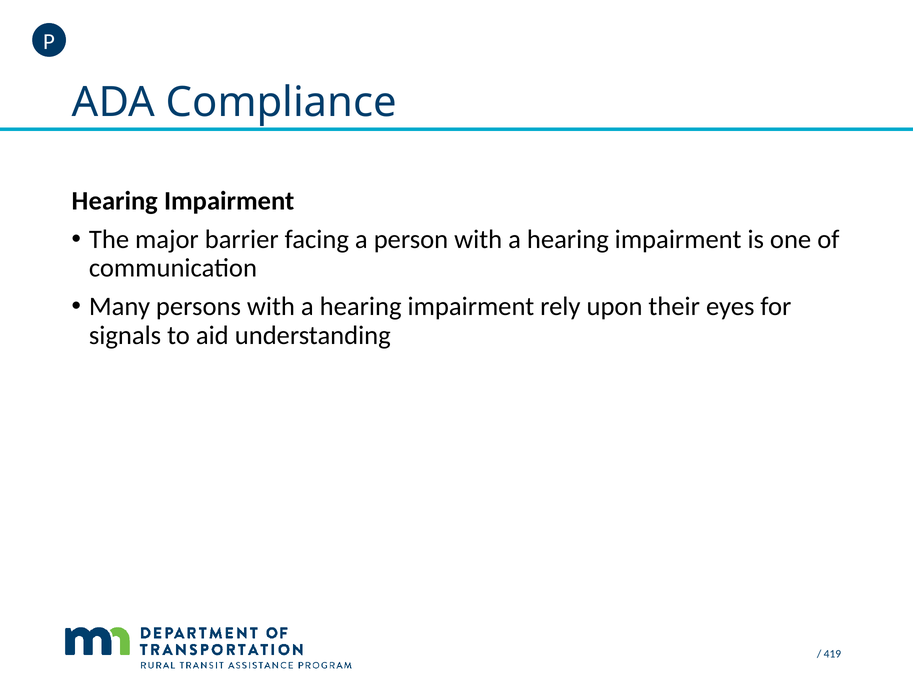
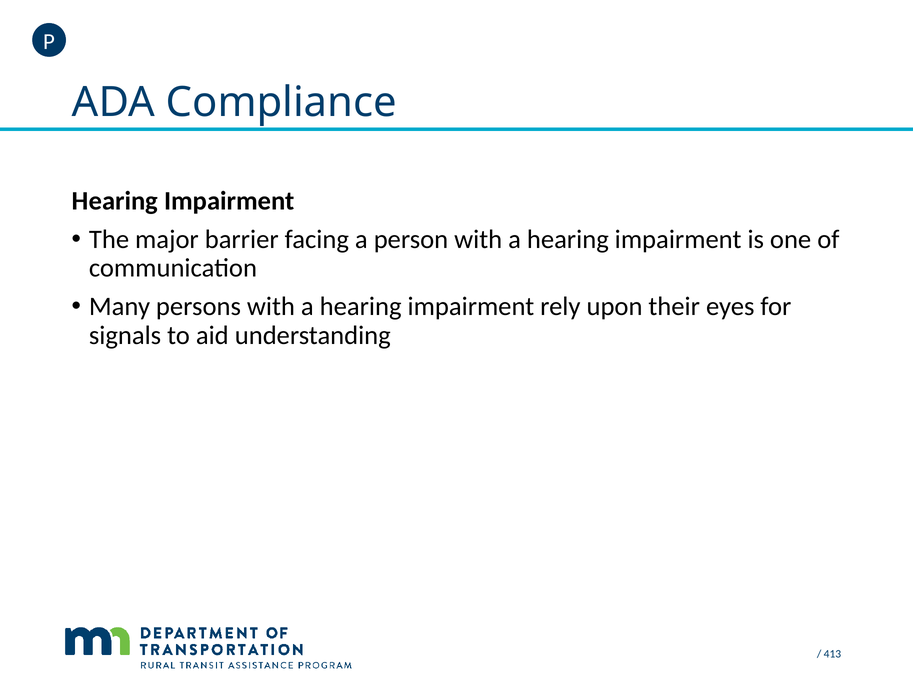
419: 419 -> 413 (832, 654)
